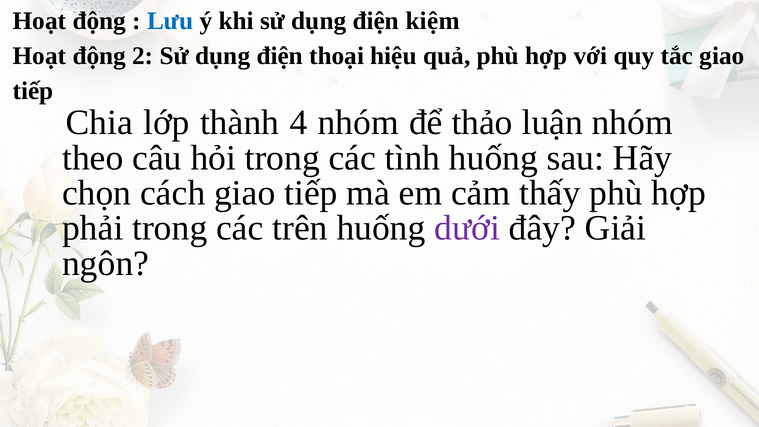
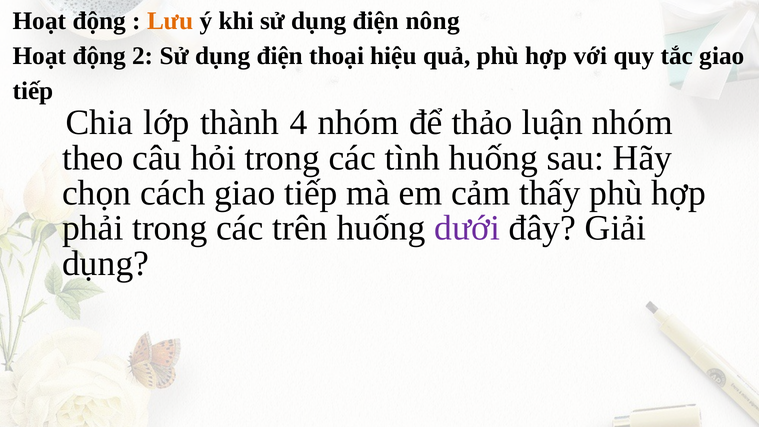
Lưu colour: blue -> orange (170, 21)
kiệm: kiệm -> nông (433, 21)
ngôn: ngôn -> dụng (106, 263)
